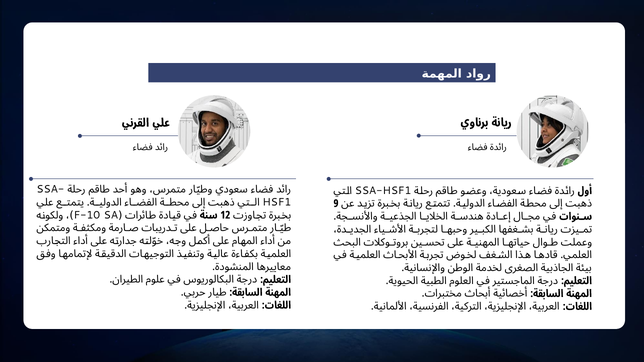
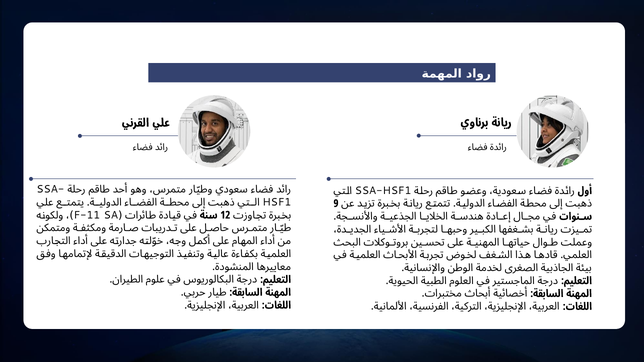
F-10: F-10 -> F-11 (87, 215)
